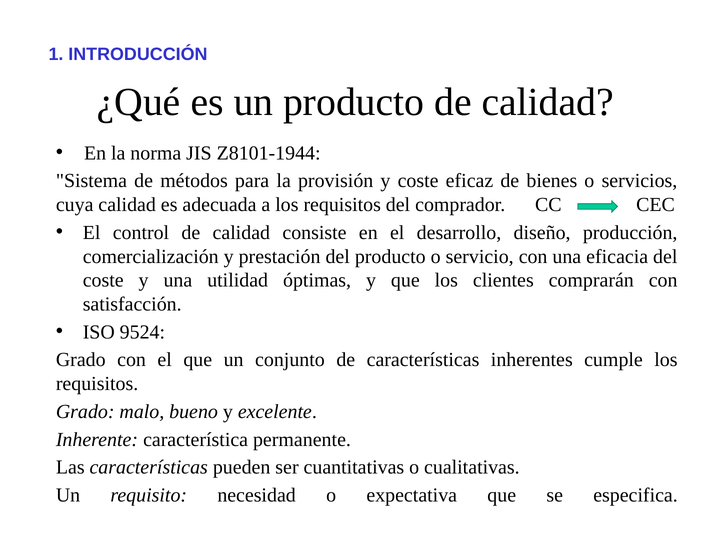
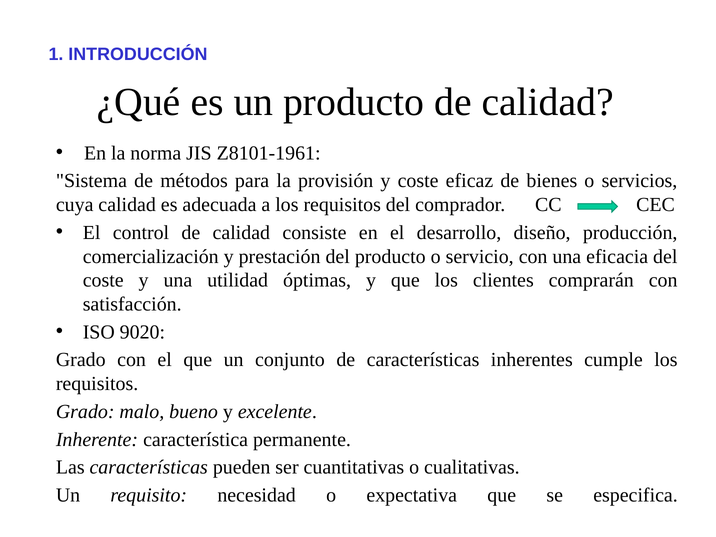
Z8101-1944: Z8101-1944 -> Z8101-1961 (269, 153)
9524: 9524 -> 9020 (142, 332)
